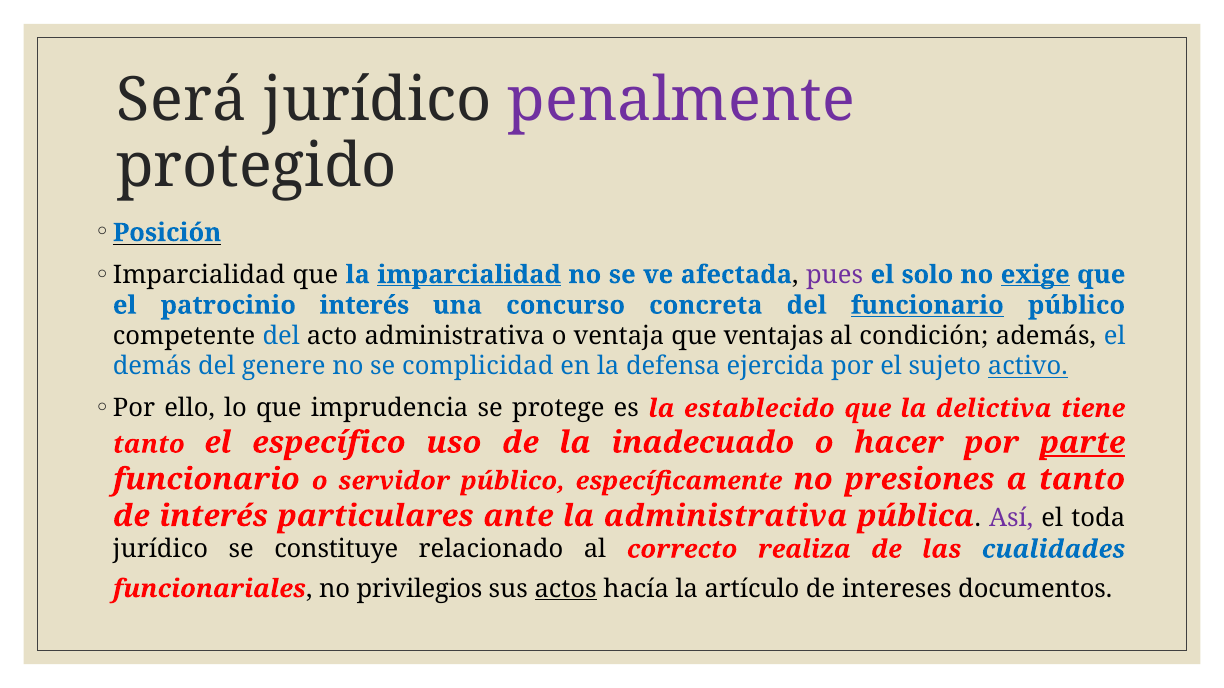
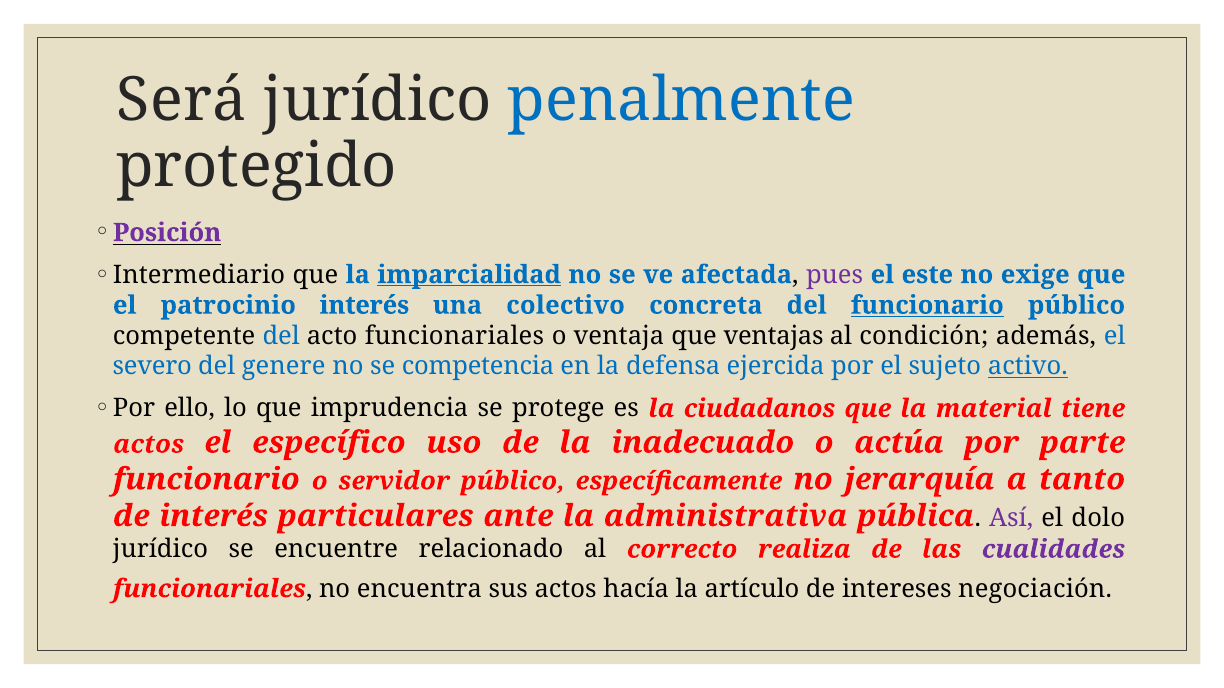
penalmente colour: purple -> blue (682, 100)
Posición colour: blue -> purple (167, 233)
Imparcialidad: Imparcialidad -> Intermediario (199, 275)
solo: solo -> este (927, 275)
exige underline: present -> none (1035, 275)
concurso: concurso -> colectivo (566, 306)
acto administrativa: administrativa -> funcionariales (454, 336)
demás: demás -> severo (152, 367)
complicidad: complicidad -> competencia (478, 367)
establecido: establecido -> ciudadanos (760, 409)
delictiva: delictiva -> material (994, 409)
tanto: tanto -> actos (149, 445)
hacer: hacer -> actúa (899, 443)
parte underline: present -> none (1083, 443)
presiones: presiones -> jerarquía (920, 480)
toda: toda -> dolo (1098, 518)
constituye: constituye -> encuentre (336, 550)
cualidades colour: blue -> purple (1054, 550)
privilegios: privilegios -> encuentra (419, 589)
actos underline: present -> none (566, 589)
documentos: documentos -> negociación (1035, 589)
